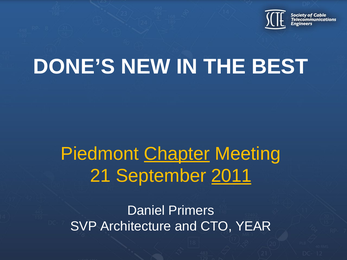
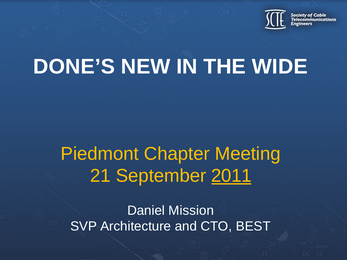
BEST: BEST -> WIDE (280, 67)
Chapter underline: present -> none (177, 154)
Primers: Primers -> Mission (191, 211)
YEAR: YEAR -> BEST (253, 227)
